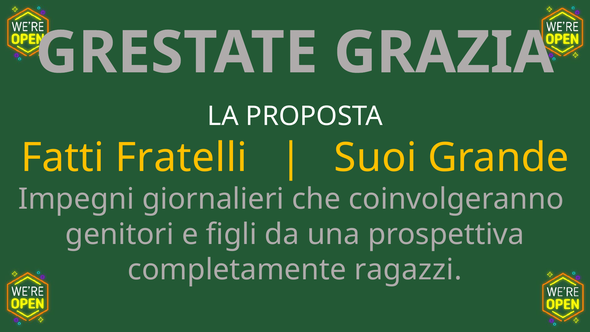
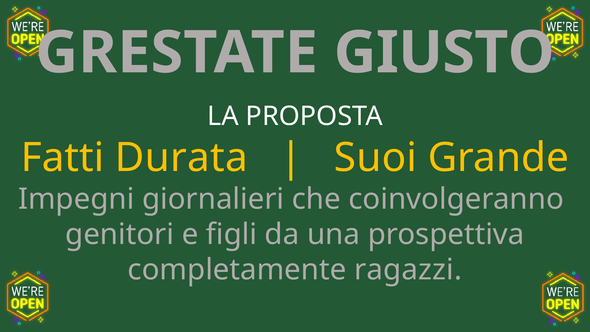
GRAZIA: GRAZIA -> GIUSTO (444, 53)
Fratelli: Fratelli -> Durata (181, 158)
